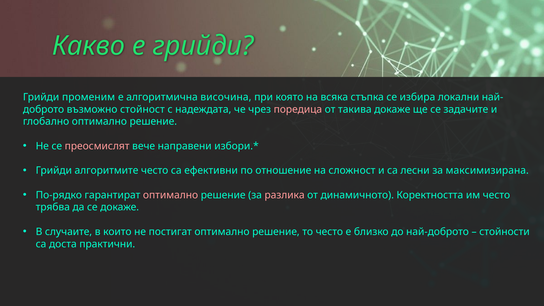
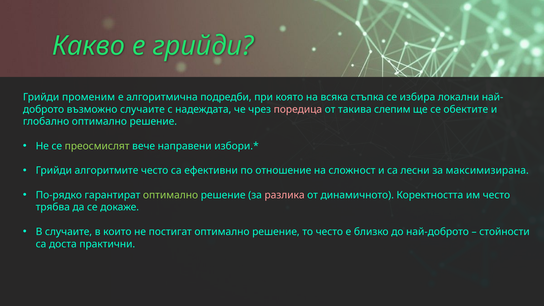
височина: височина -> подредби (226, 97)
възможно стойност: стойност -> случаите (142, 109)
такива докаже: докаже -> слепим (392, 109)
задачите: задачите -> обектите (466, 109)
преосмислят colour: pink -> light green (97, 146)
оптимално colour: pink -> light green (171, 195)
